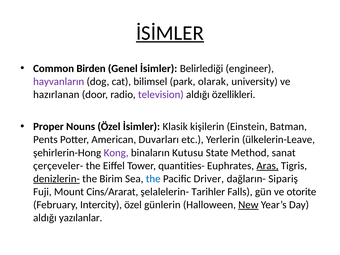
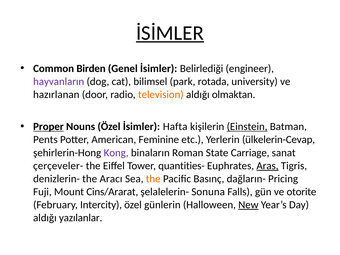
olarak: olarak -> rotada (213, 81)
television colour: purple -> orange (161, 95)
özellikleri: özellikleri -> olmaktan (234, 95)
Proper underline: none -> present (48, 127)
Klasik: Klasik -> Hafta (175, 127)
Einstein underline: none -> present (247, 127)
Duvarları: Duvarları -> Feminine (159, 140)
ülkelerin-Leave: ülkelerin-Leave -> ülkelerin-Cevap (279, 140)
Kutusu: Kutusu -> Roman (188, 153)
Method: Method -> Carriage (250, 153)
denizlerin- underline: present -> none (57, 179)
Birim: Birim -> Aracı (111, 179)
the colour: blue -> orange (153, 179)
Driver: Driver -> Basınç (209, 179)
Sipariş: Sipariş -> Pricing (283, 179)
Tarihler: Tarihler -> Sonuna (208, 192)
